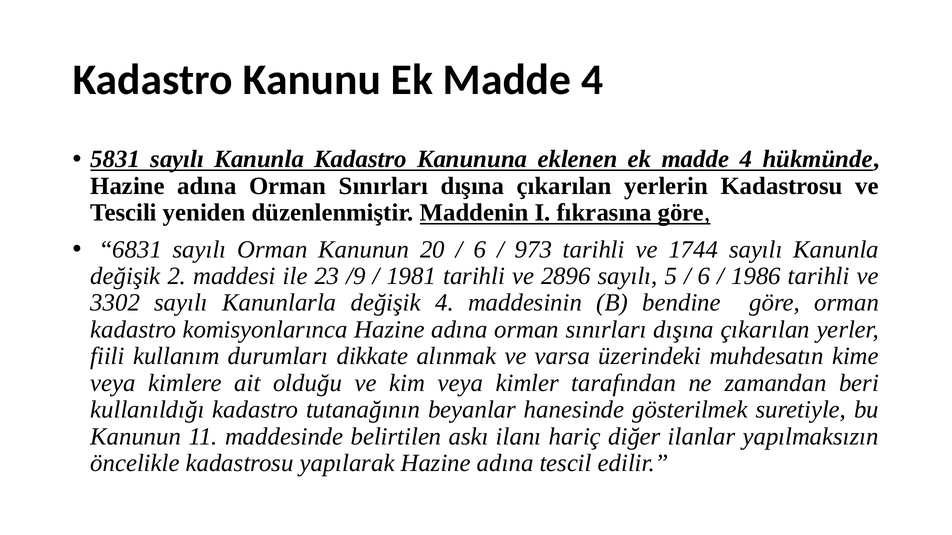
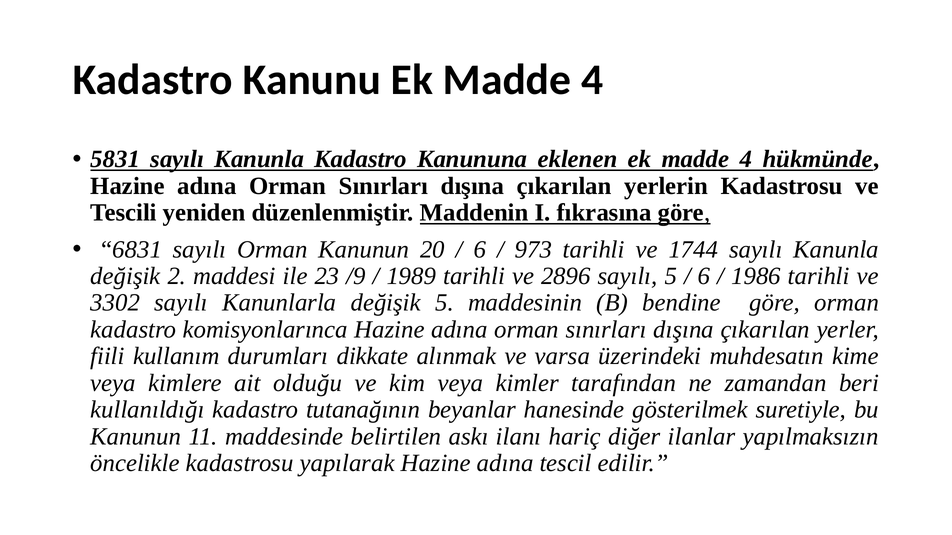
1981: 1981 -> 1989 (411, 276)
değişik 4: 4 -> 5 (444, 303)
